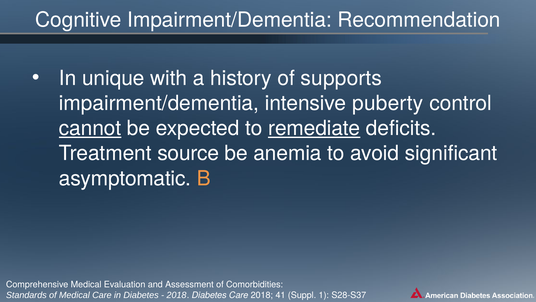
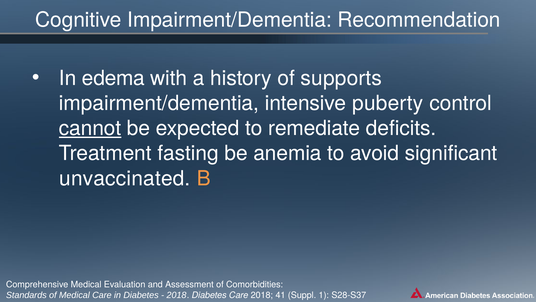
unique: unique -> edema (113, 78)
remediate underline: present -> none (314, 128)
source: source -> fasting (188, 153)
asymptomatic: asymptomatic -> unvaccinated (125, 178)
